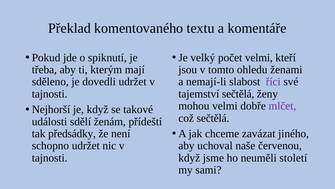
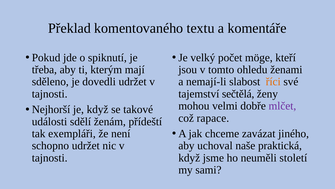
počet velmi: velmi -> möge (259, 57)
říci colour: purple -> orange (273, 82)
což sečtělá: sečtělá -> rapace (213, 118)
předsádky: předsádky -> exempláři (72, 133)
červenou: červenou -> praktická (280, 145)
